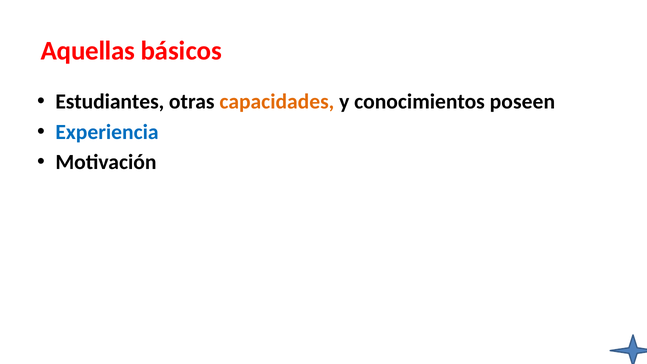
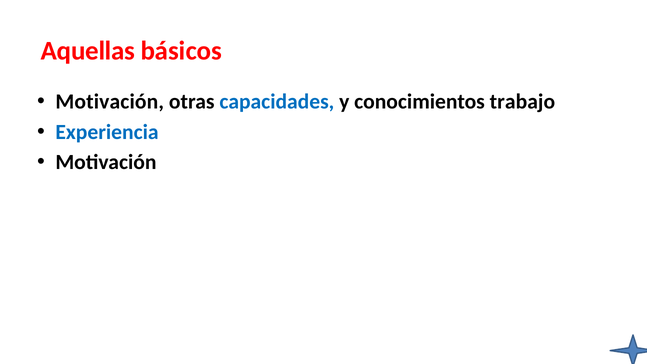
Estudiantes: Estudiantes -> Motivación (110, 102)
capacidades colour: orange -> blue (277, 102)
poseen: poseen -> trabajo (522, 102)
